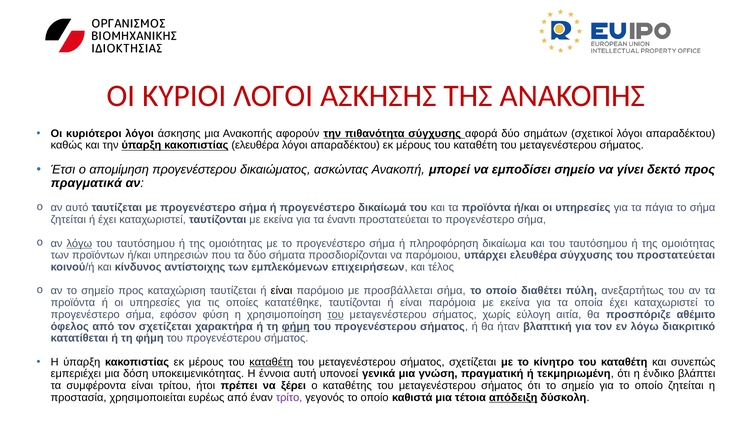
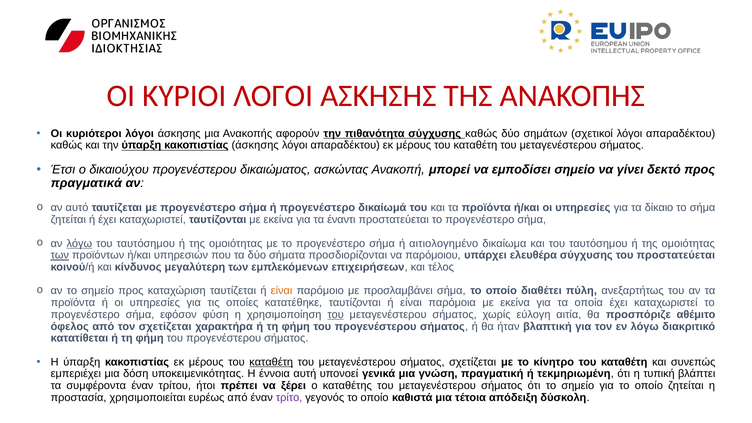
σύγχυσης αφορά: αφορά -> καθώς (481, 133)
κακοπιστίας ελευθέρα: ελευθέρα -> άσκησης (255, 145)
απομίμηση: απομίμηση -> δικαιούχου (119, 170)
πάγια: πάγια -> δίκαιο (659, 208)
πληροφόρηση: πληροφόρηση -> αιτιολογημένο (444, 243)
των underline: none -> present (60, 255)
αντίστοιχης: αντίστοιχης -> μεγαλύτερη (195, 267)
είναι colour: black -> orange (282, 291)
προσβάλλεται: προσβάλλεται -> προσλαμβάνει (398, 291)
φήμη underline: present -> none (296, 326)
ένδικο: ένδικο -> τυπική (659, 374)
συμφέροντα είναι: είναι -> έναν (142, 386)
απόδειξη underline: present -> none (513, 398)
